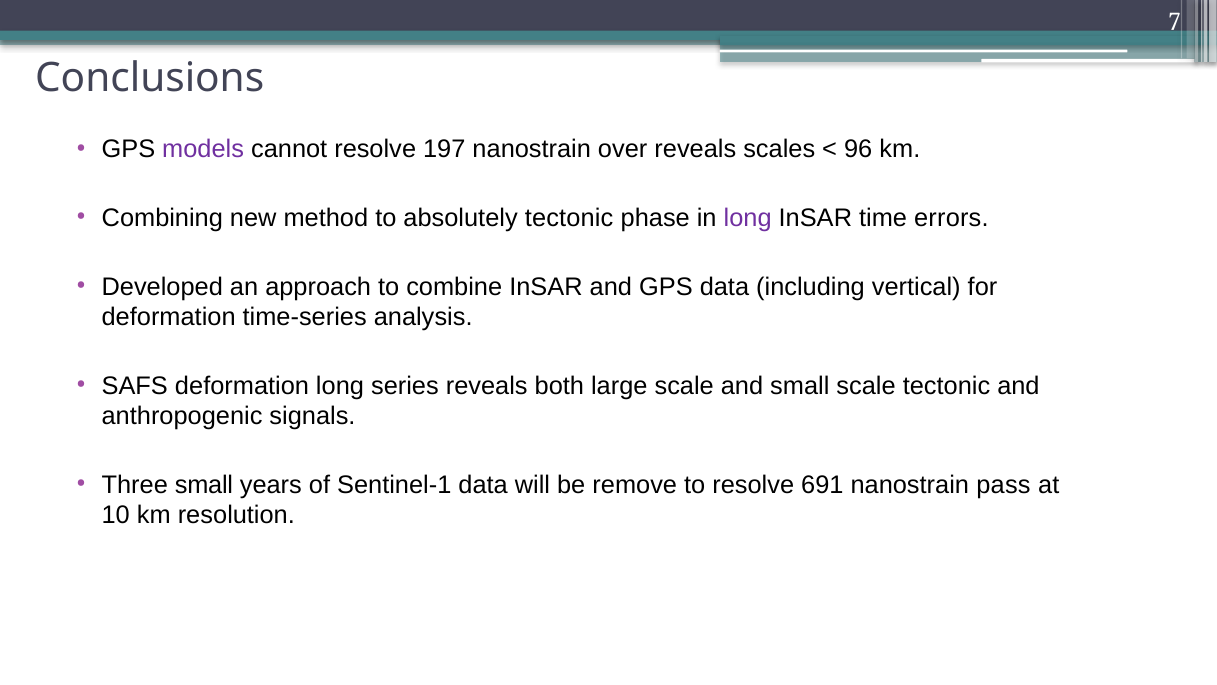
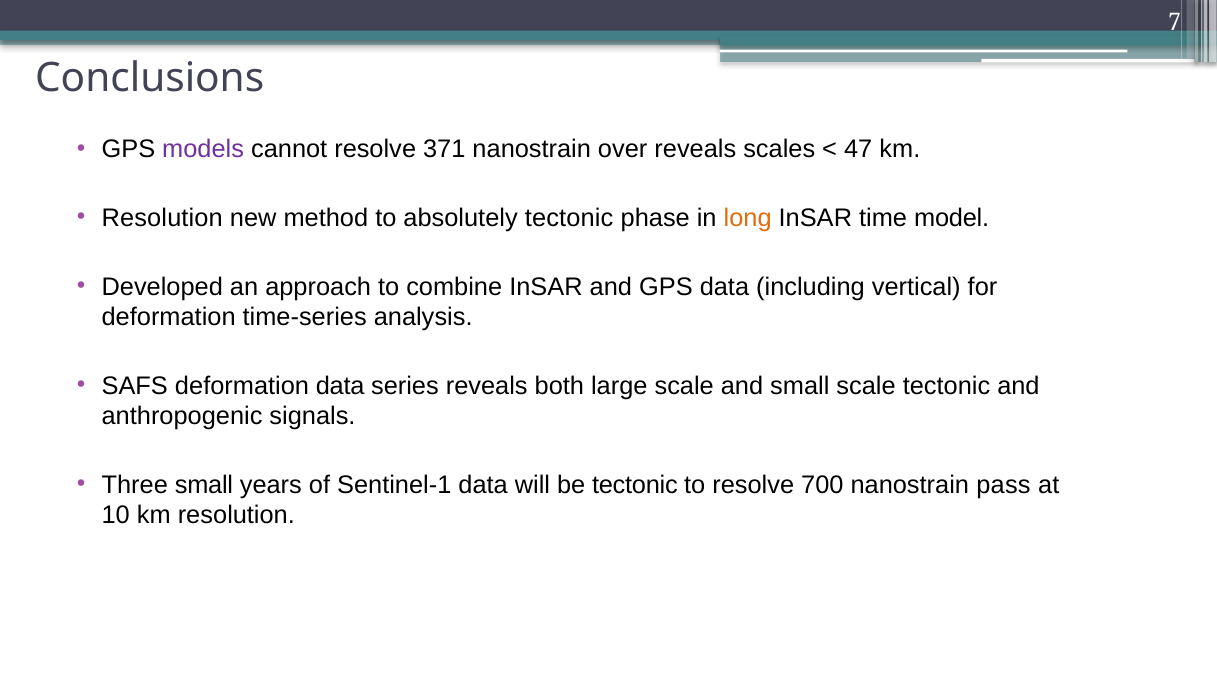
197: 197 -> 371 (444, 150)
96: 96 -> 47 (858, 150)
Combining: Combining -> Resolution (162, 218)
long colour: purple -> orange (748, 218)
errors: errors -> model (952, 218)
deformation long: long -> data (340, 386)
be remove: remove -> tectonic (635, 485)
691: 691 -> 700 (822, 485)
